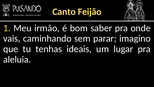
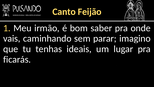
aleluia: aleluia -> ficarás (17, 59)
